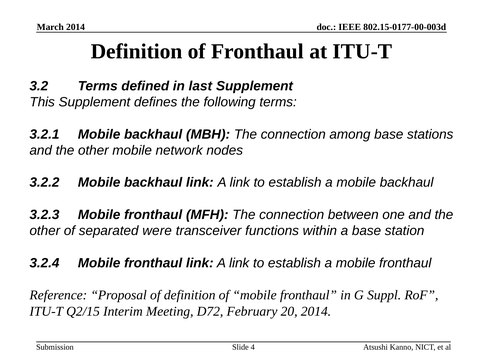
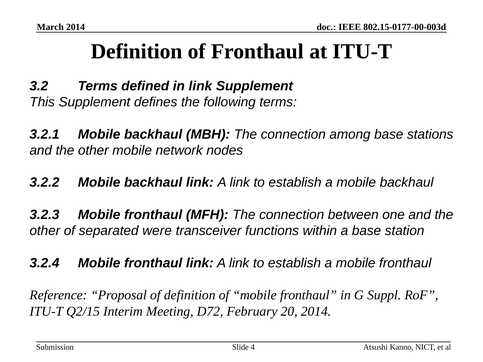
in last: last -> link (200, 86)
